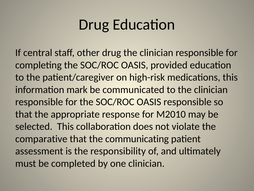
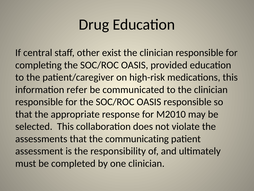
other drug: drug -> exist (112, 53)
mark: mark -> refer (77, 89)
comparative: comparative -> assessments (41, 139)
